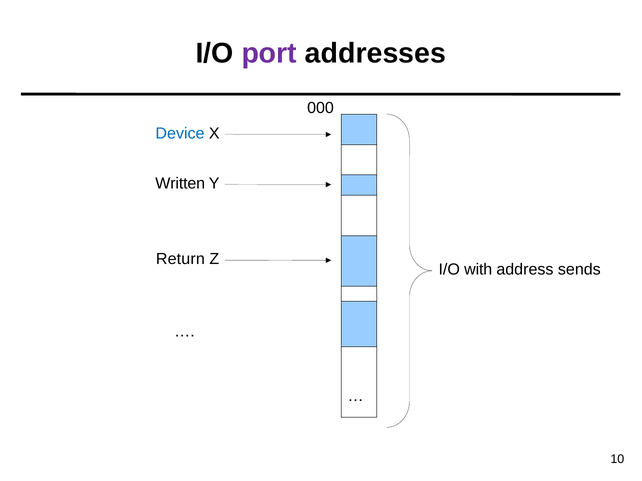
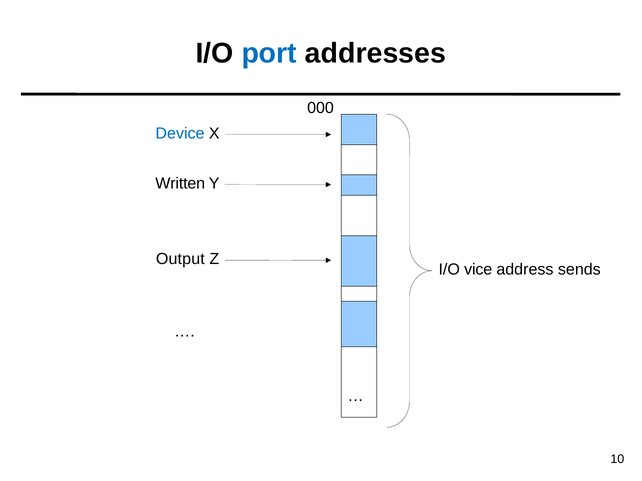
port colour: purple -> blue (269, 53)
Return: Return -> Output (180, 259)
with: with -> vice (478, 270)
